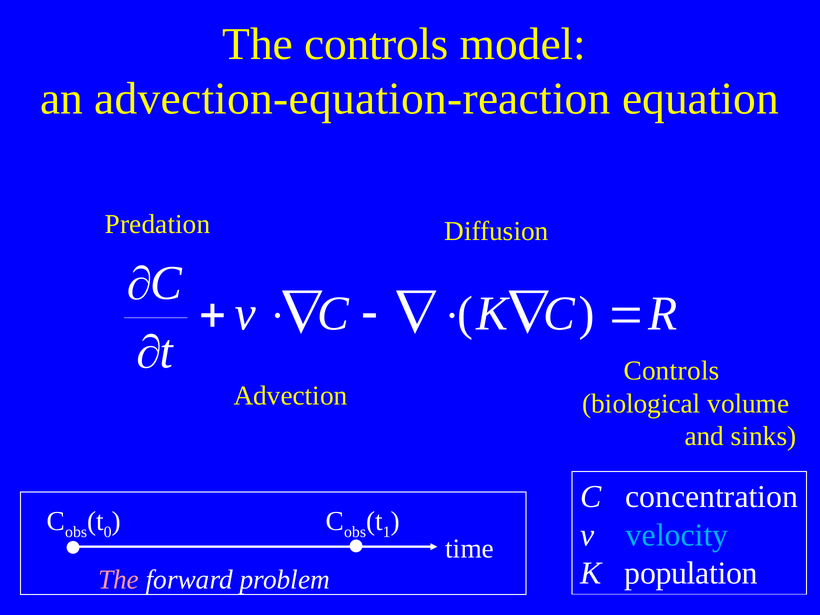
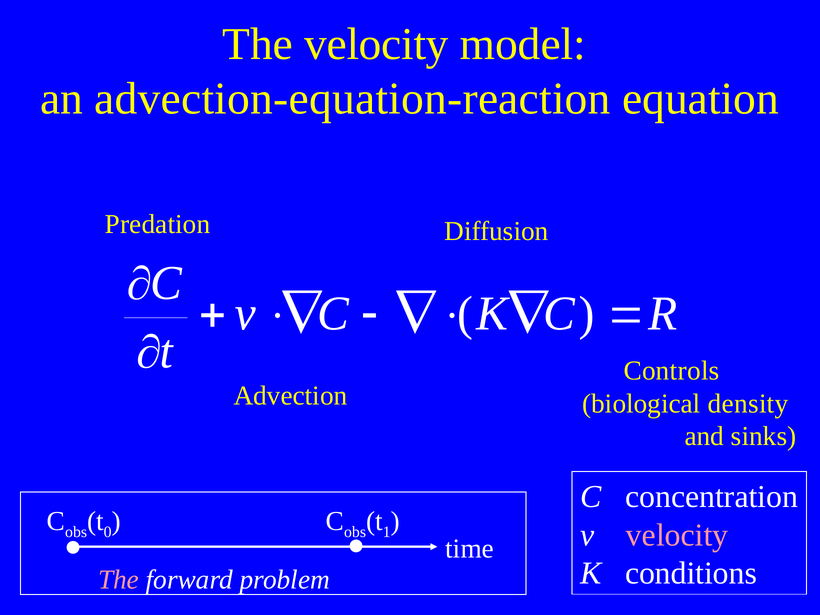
The controls: controls -> velocity (376, 44)
volume: volume -> density (748, 404)
velocity colour: light blue -> pink (677, 535)
population: population -> conditions (691, 573)
